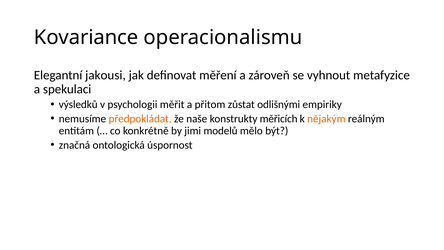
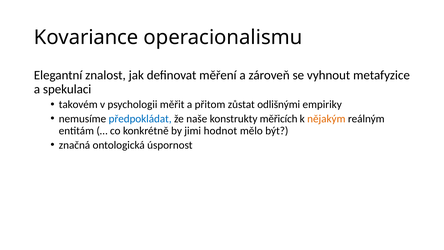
jakousi: jakousi -> znalost (106, 75)
výsledků: výsledků -> takovém (78, 104)
předpokládat colour: orange -> blue (140, 119)
modelů: modelů -> hodnot (220, 131)
